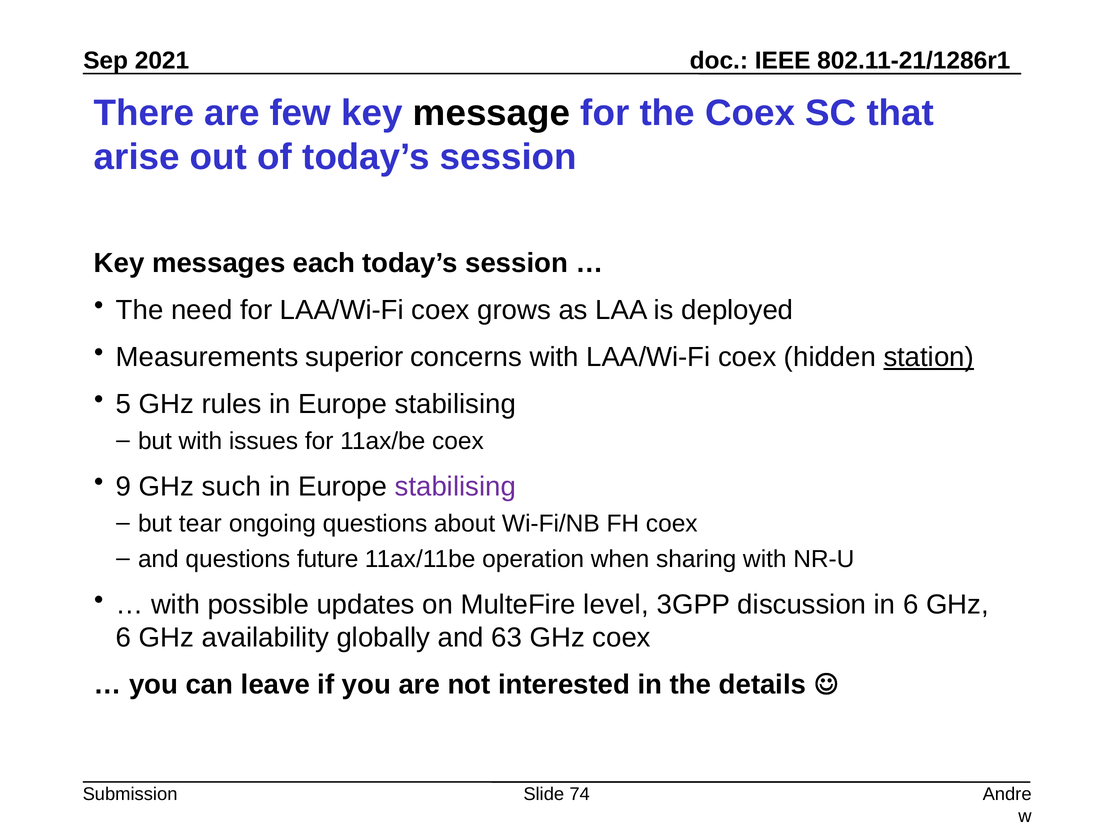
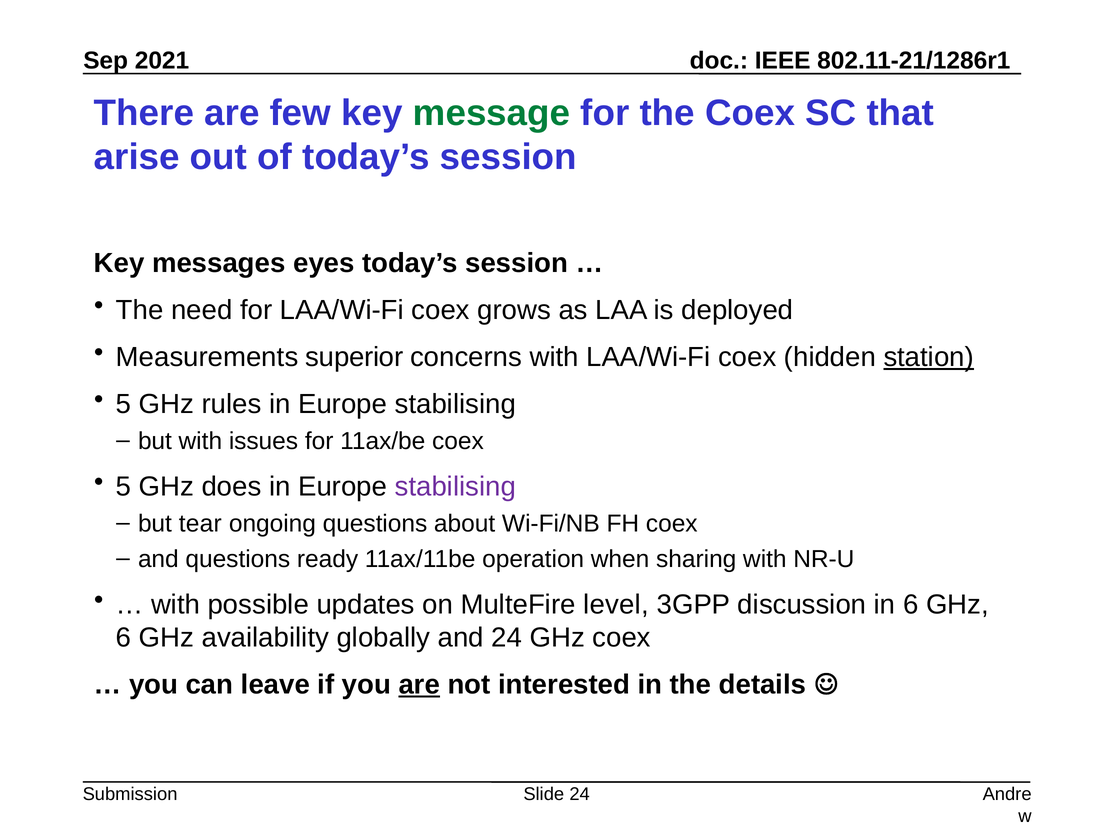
message colour: black -> green (492, 113)
each: each -> eyes (324, 263)
9: 9 -> 5 (124, 487)
such: such -> does (232, 487)
future: future -> ready (328, 559)
and 63: 63 -> 24 (507, 638)
are underline: none -> present (419, 685)
Slide 74: 74 -> 24 (580, 794)
